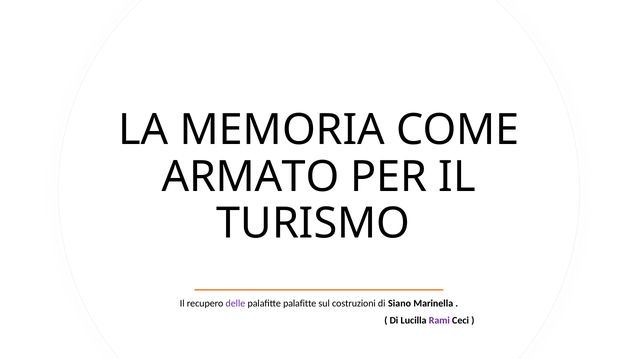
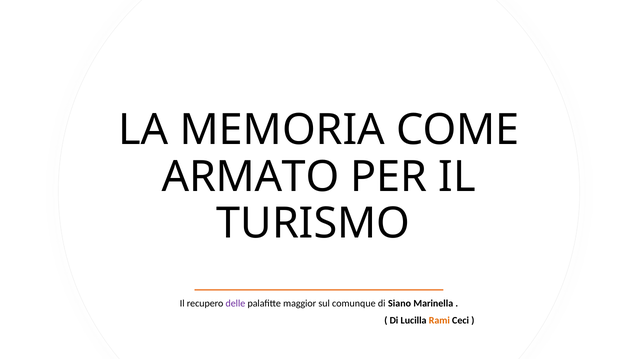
palafitte palafitte: palafitte -> maggior (300, 303)
costruzioni: costruzioni -> comunque (354, 303)
Rami colour: purple -> orange (439, 321)
